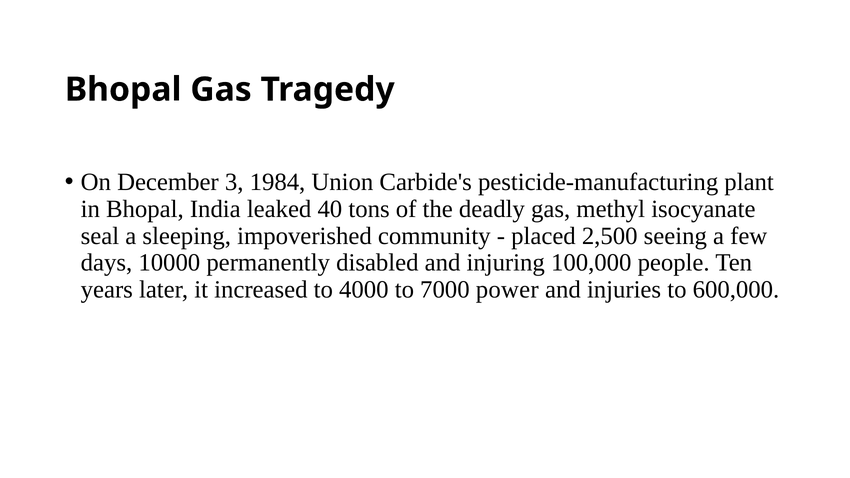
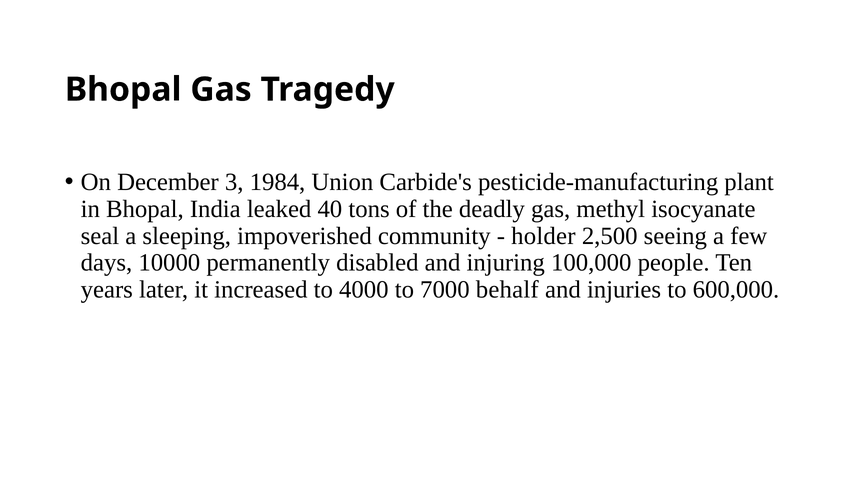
placed: placed -> holder (543, 236)
power: power -> behalf (507, 289)
